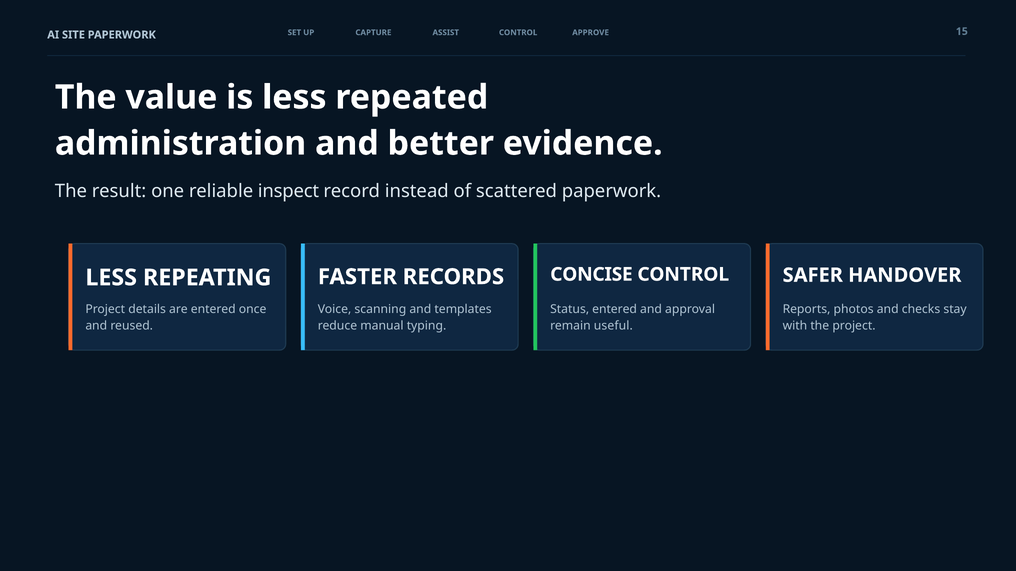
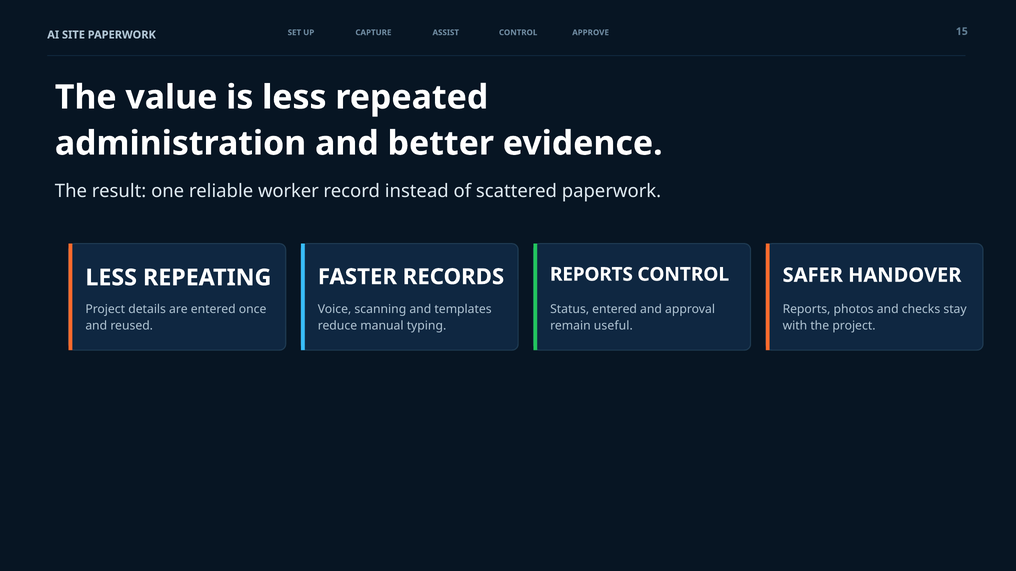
inspect: inspect -> worker (288, 191)
CONCISE: CONCISE -> REPORTS (591, 275)
